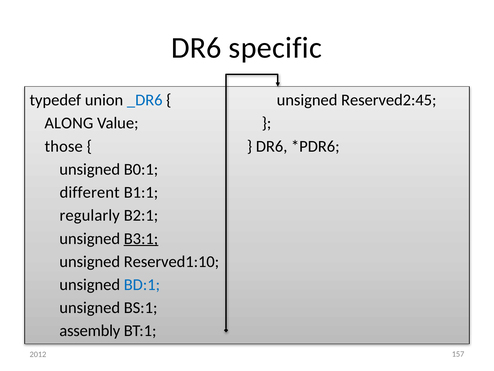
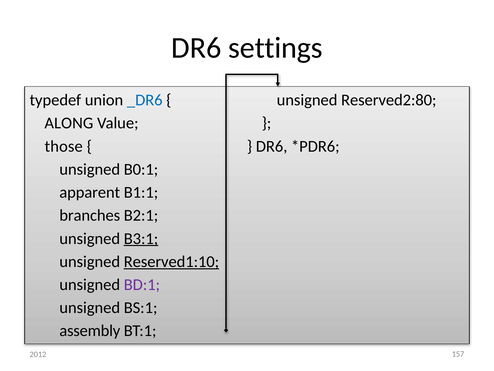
specific: specific -> settings (276, 48)
Reserved2:45: Reserved2:45 -> Reserved2:80 (389, 100)
different: different -> apparent (90, 192)
regularly: regularly -> branches (90, 215)
Reserved1:10 underline: none -> present (171, 261)
BD:1 colour: blue -> purple (142, 284)
